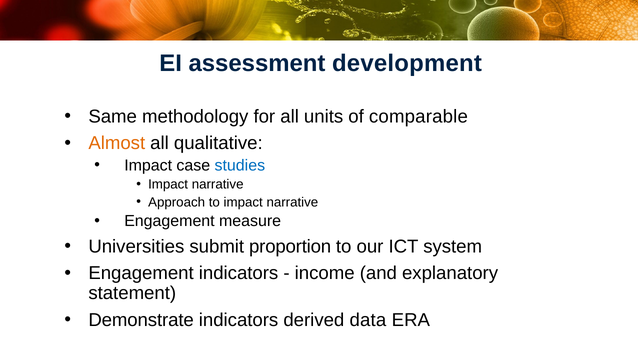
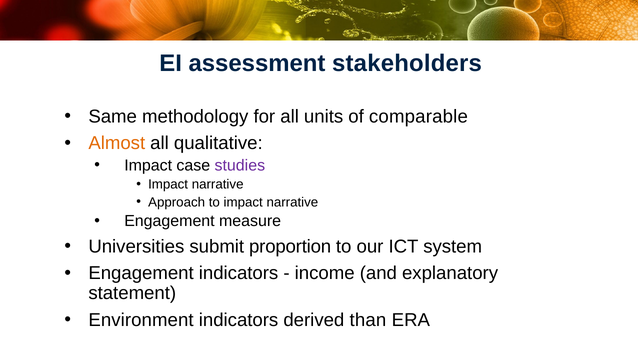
development: development -> stakeholders (407, 63)
studies colour: blue -> purple (240, 165)
Demonstrate: Demonstrate -> Environment (141, 320)
data: data -> than (368, 320)
